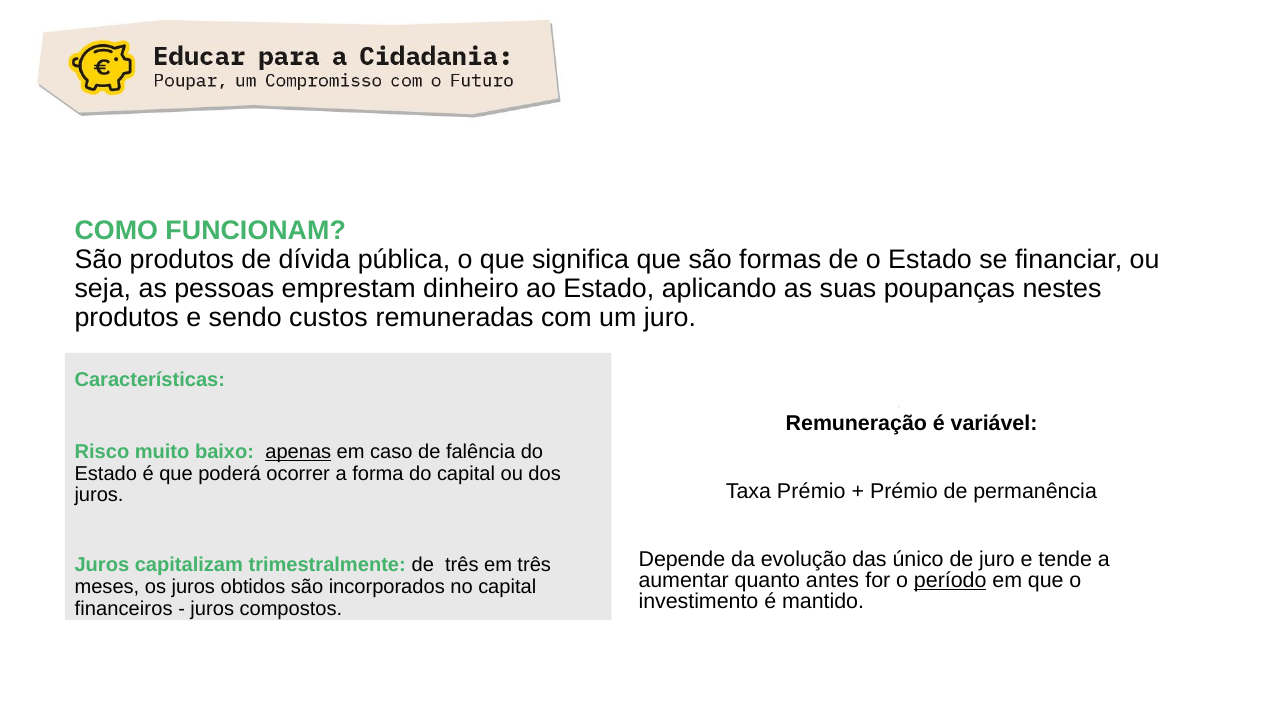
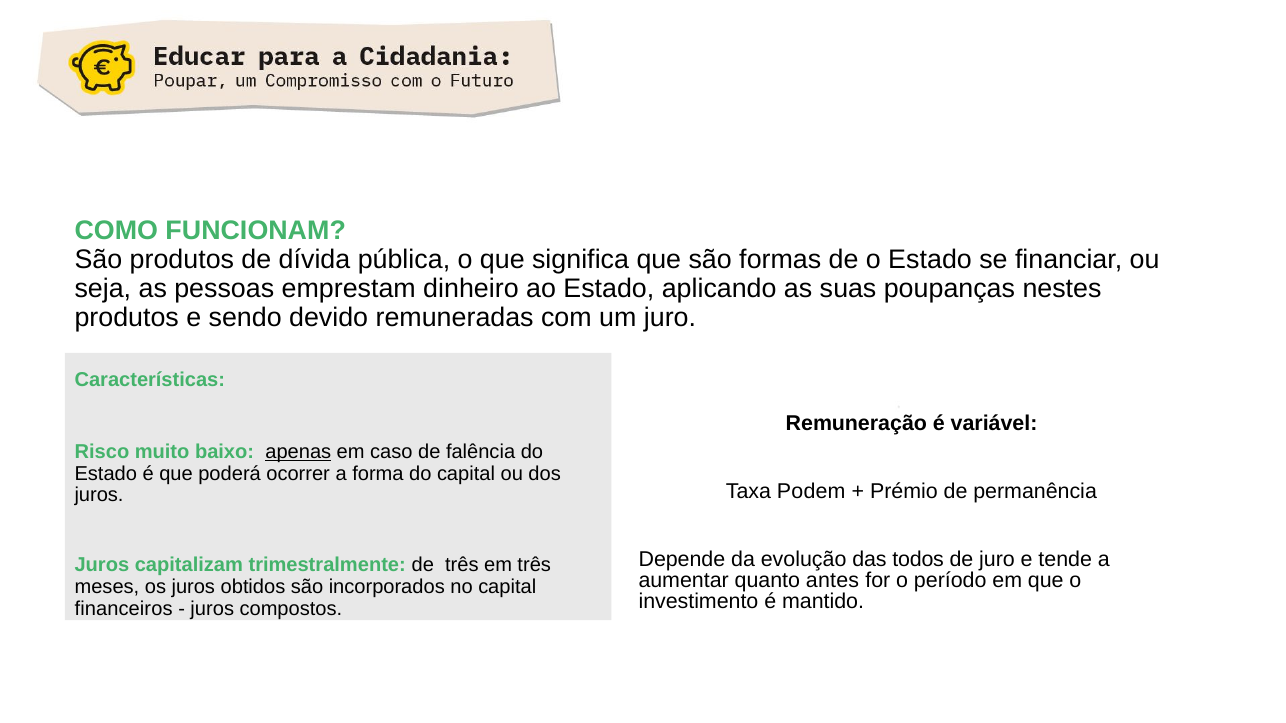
custos: custos -> devido (329, 318)
Taxa Prémio: Prémio -> Podem (811, 492)
único: único -> todos (918, 560)
período underline: present -> none (950, 581)
